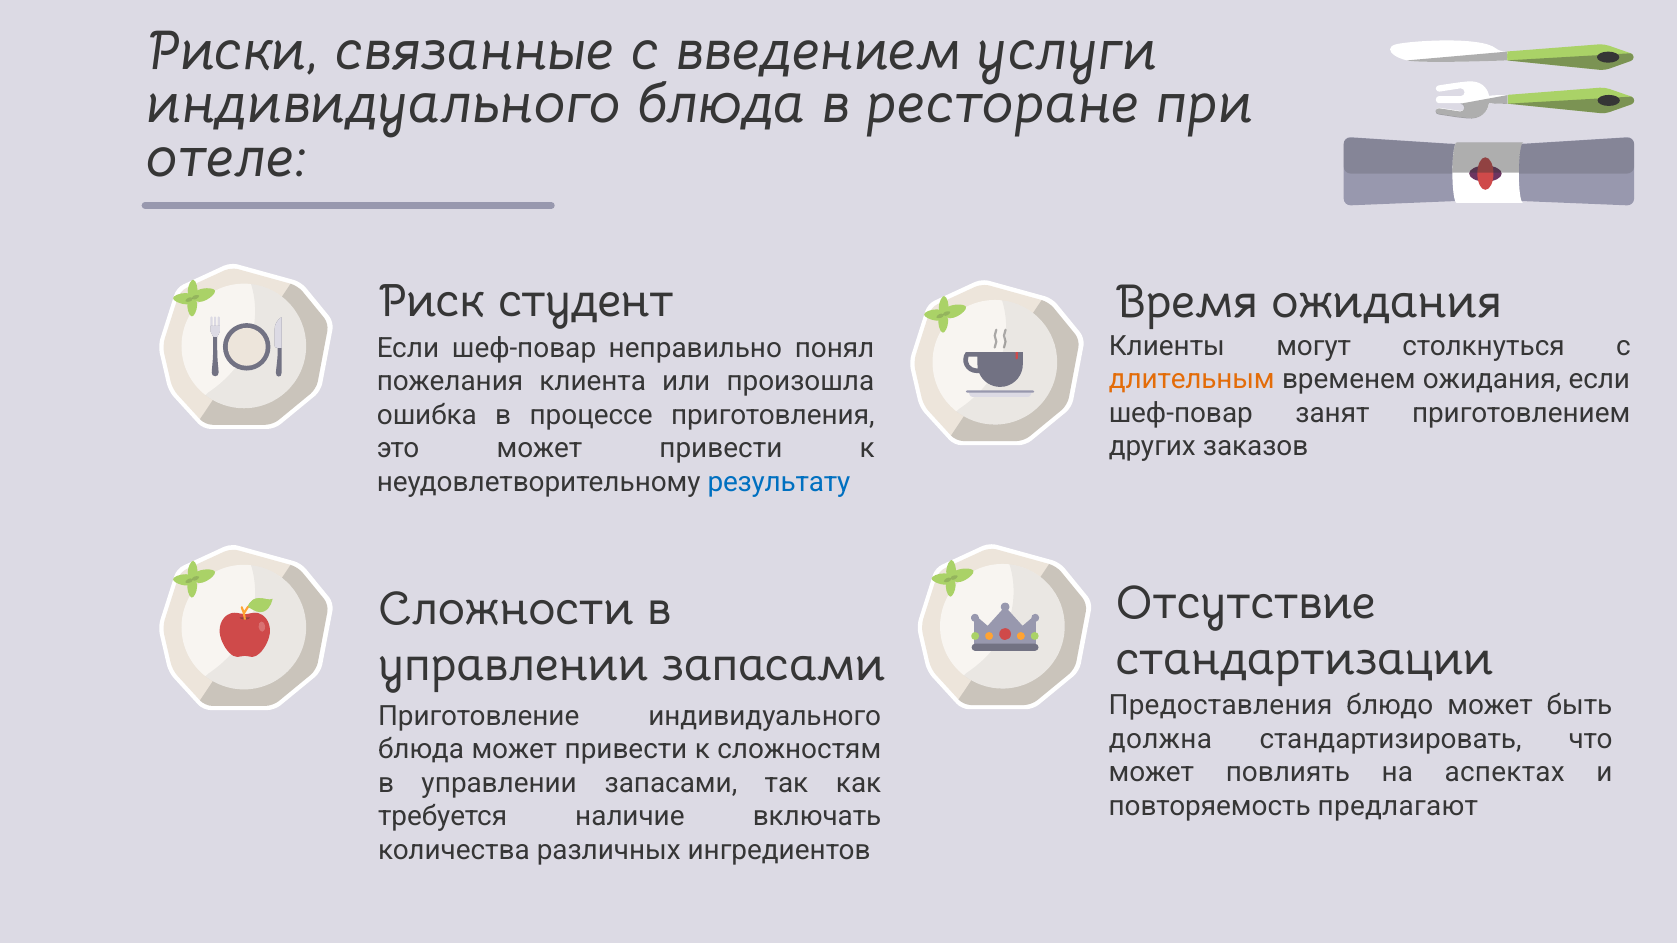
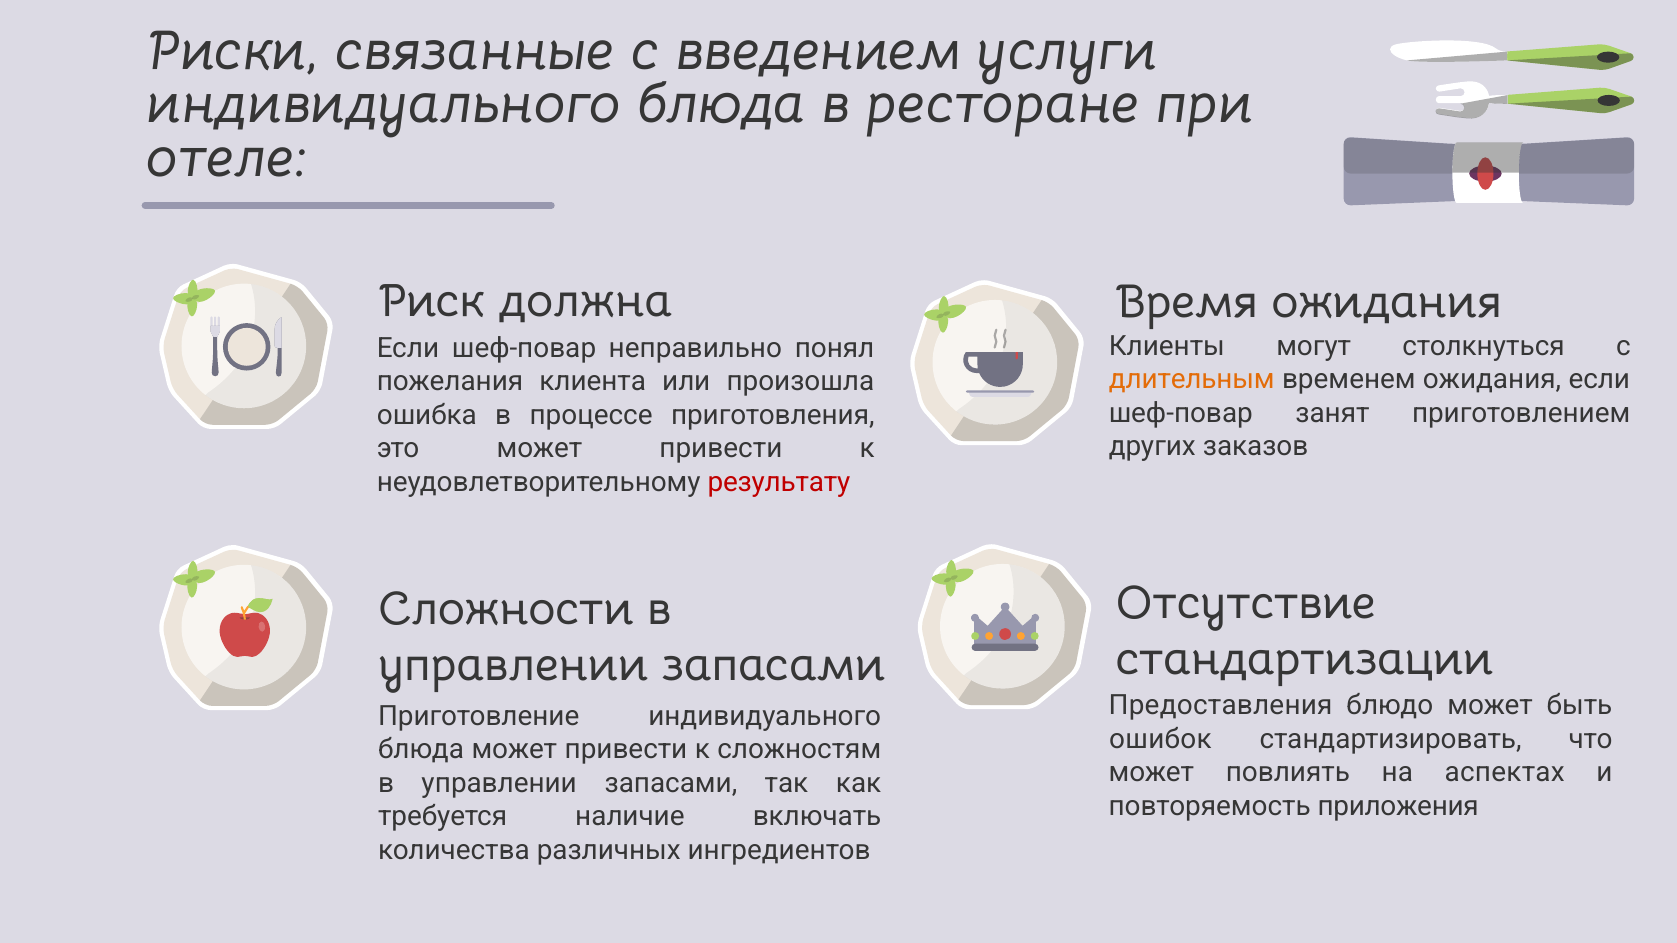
студент: студент -> должна (585, 301)
результату colour: blue -> red (779, 482)
должна: должна -> ошибок (1160, 739)
предлагают: предлагают -> приложения (1398, 806)
